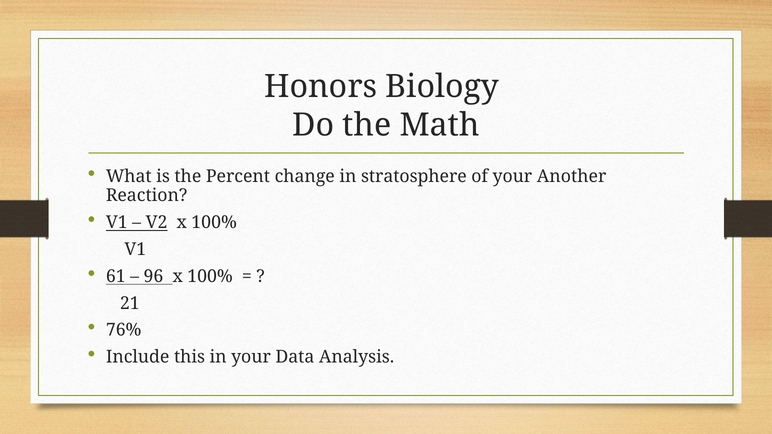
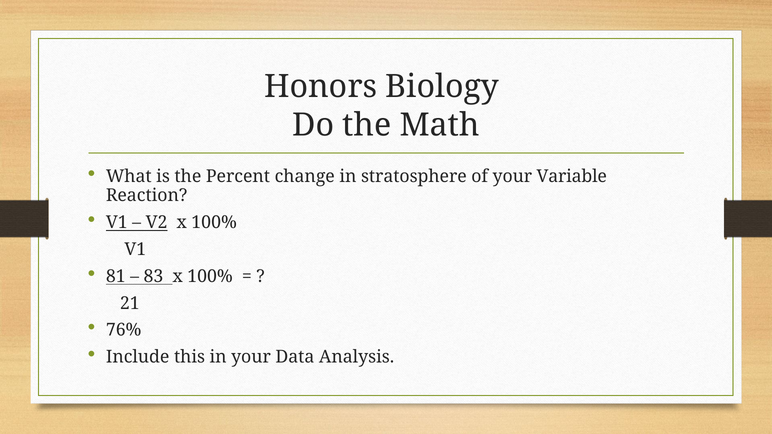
Another: Another -> Variable (572, 177)
61: 61 -> 81 (116, 276)
96: 96 -> 83 (153, 276)
